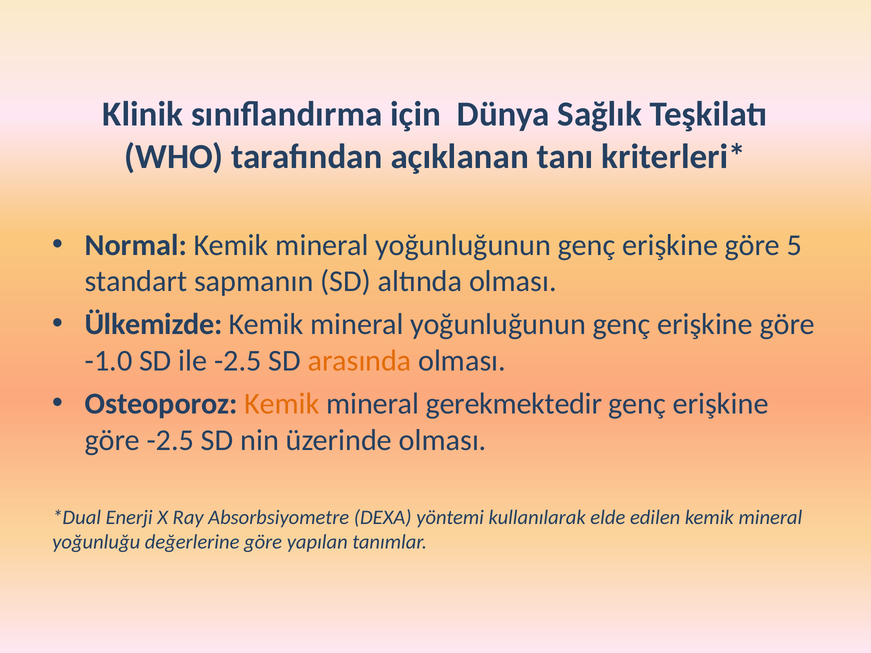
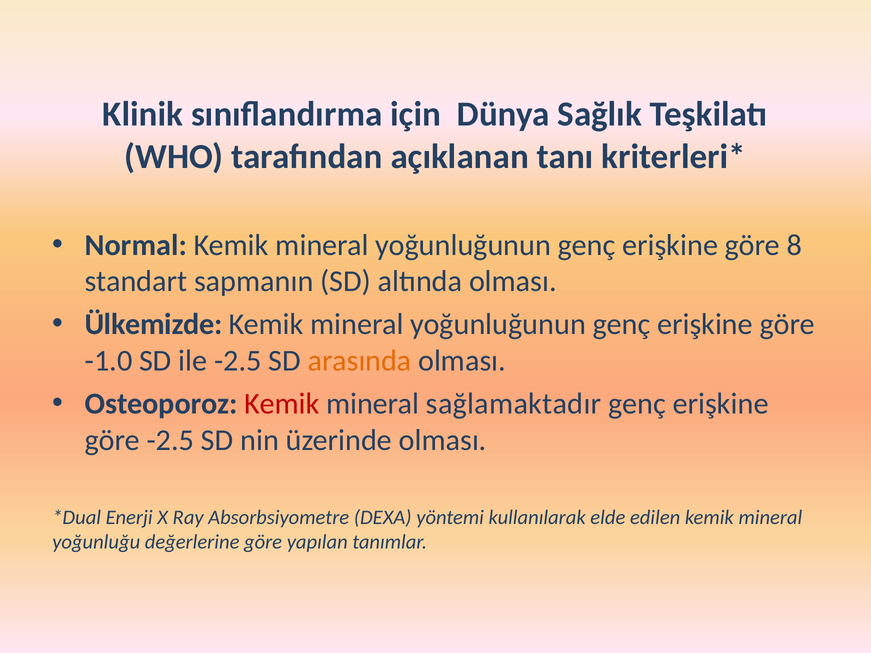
5: 5 -> 8 (794, 245)
Kemik colour: orange -> red (282, 404)
gerekmektedir: gerekmektedir -> sağlamaktadır (514, 404)
